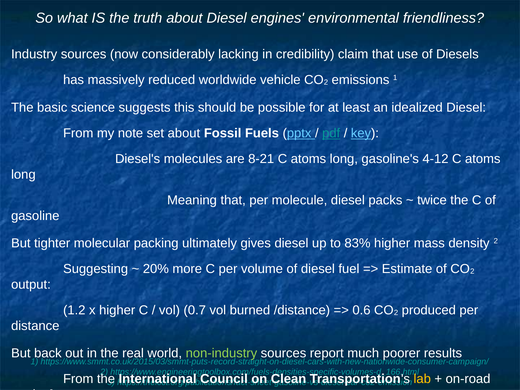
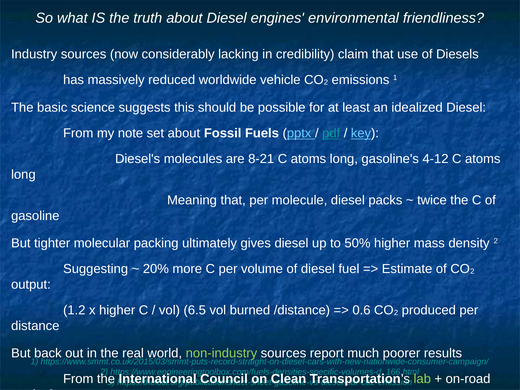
83%: 83% -> 50% (357, 243)
0.7: 0.7 -> 6.5 (195, 310)
lab colour: yellow -> light green (422, 379)
